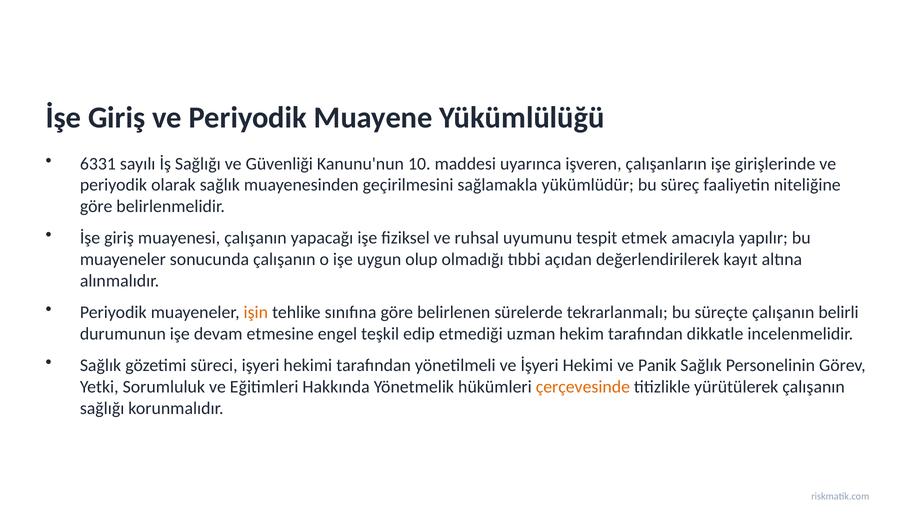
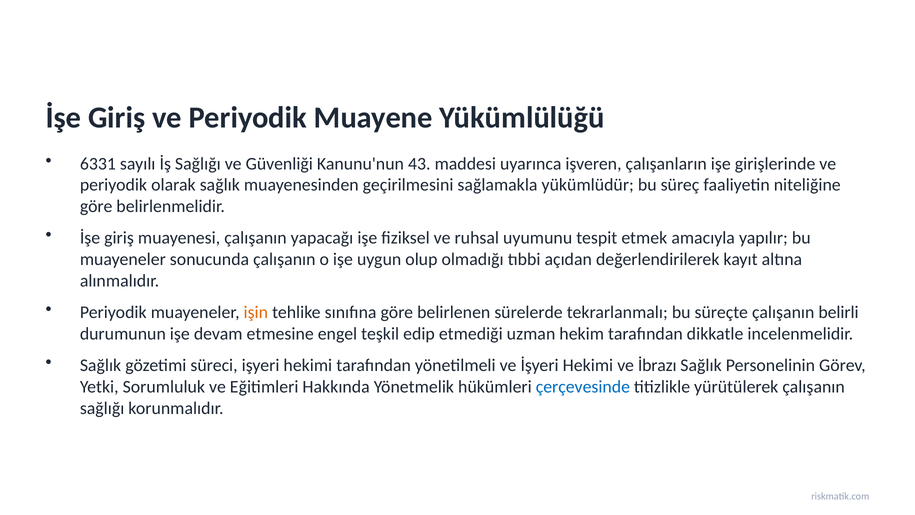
10: 10 -> 43 (419, 164)
Panik: Panik -> İbrazı (657, 365)
çerçevesinde colour: orange -> blue (583, 387)
